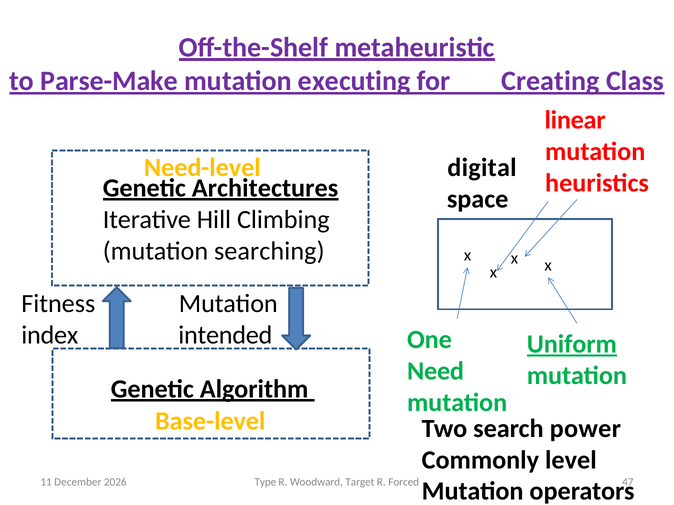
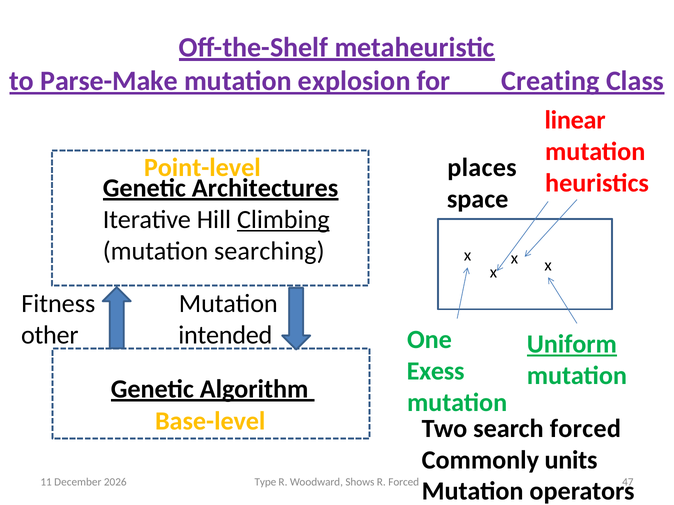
executing: executing -> explosion (354, 81)
digital: digital -> places (482, 168)
Need-level: Need-level -> Point-level (202, 168)
Climbing underline: none -> present (283, 220)
index: index -> other (50, 335)
Need: Need -> Exess (436, 371)
search power: power -> forced (585, 429)
level: level -> units (571, 460)
Target: Target -> Shows (360, 483)
